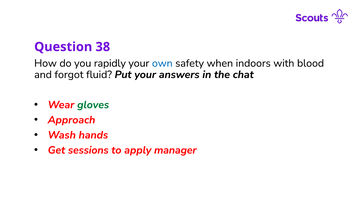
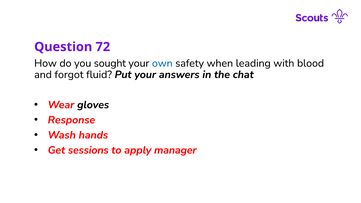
38: 38 -> 72 (103, 47)
rapidly: rapidly -> sought (110, 63)
indoors: indoors -> leading (253, 63)
gloves colour: green -> black (93, 105)
Approach: Approach -> Response (71, 120)
